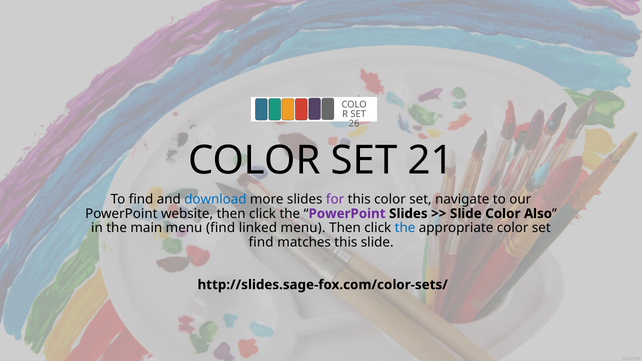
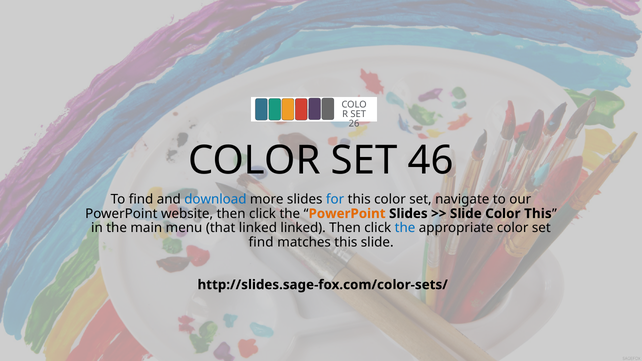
21: 21 -> 46 (431, 160)
for colour: purple -> blue (335, 199)
PowerPoint colour: purple -> orange (347, 214)
Color Also: Also -> This (538, 214)
menu find: find -> that (221, 228)
linked menu: menu -> linked (303, 228)
